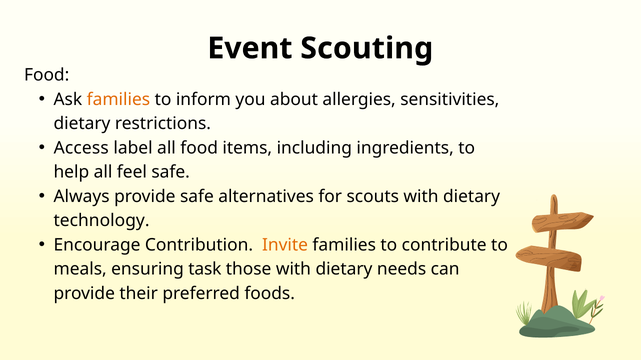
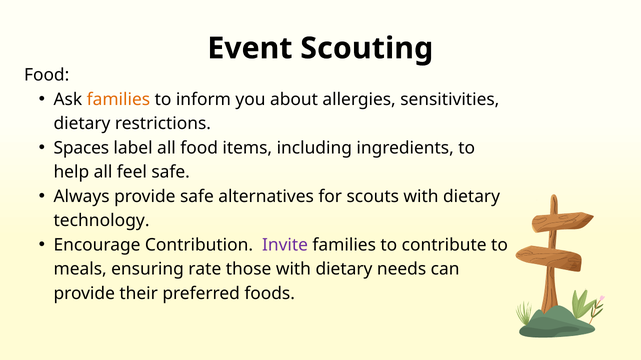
Access: Access -> Spaces (81, 148)
Invite colour: orange -> purple (285, 245)
task: task -> rate (205, 270)
